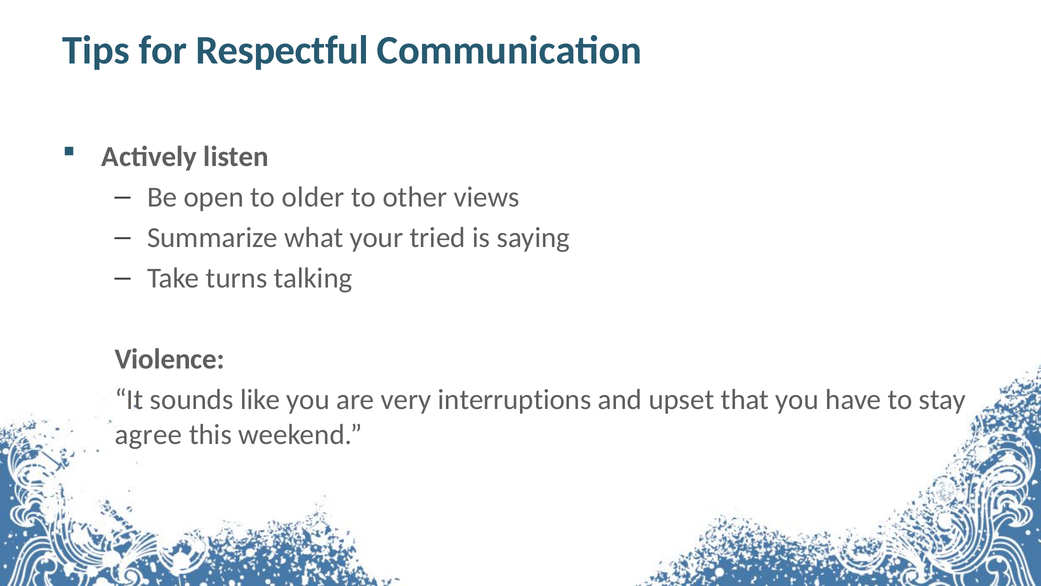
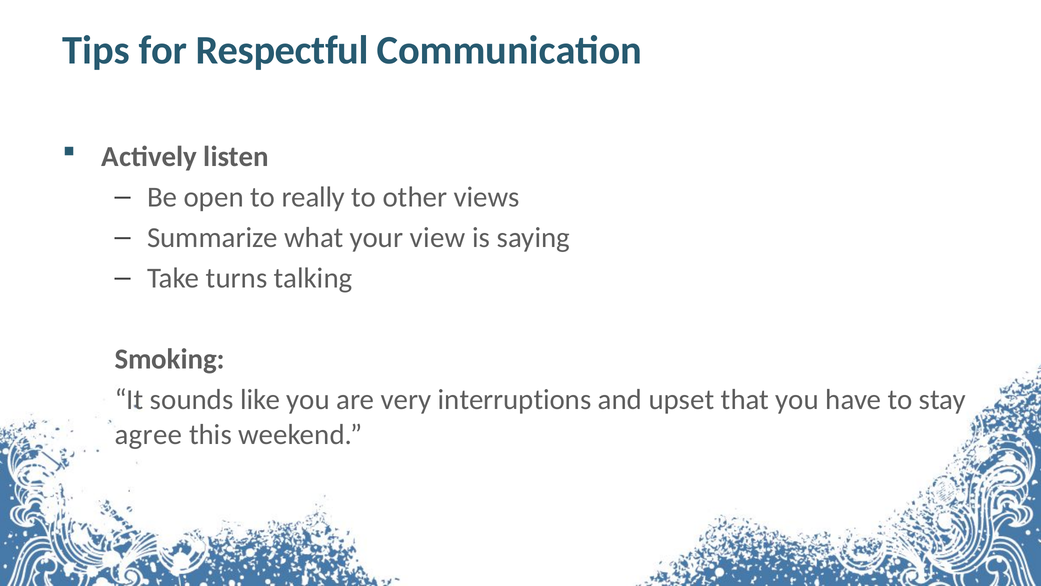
older: older -> really (313, 197)
tried: tried -> view (438, 238)
Violence: Violence -> Smoking (170, 359)
